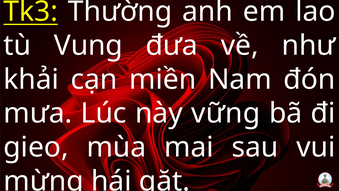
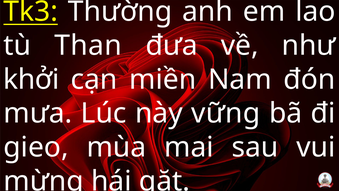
Vung: Vung -> Than (88, 45)
khải: khải -> khởi (31, 79)
